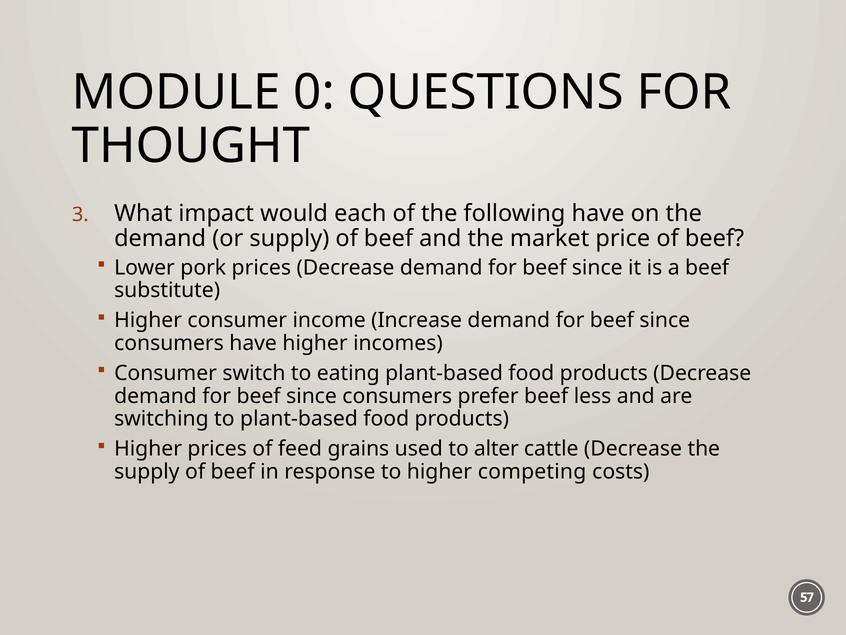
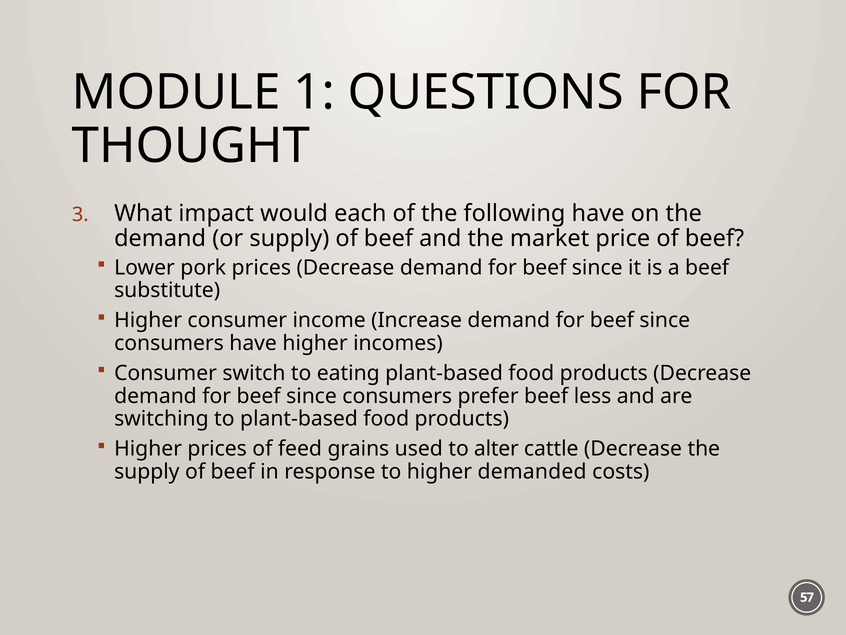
0: 0 -> 1 (314, 92)
competing: competing -> demanded (532, 471)
